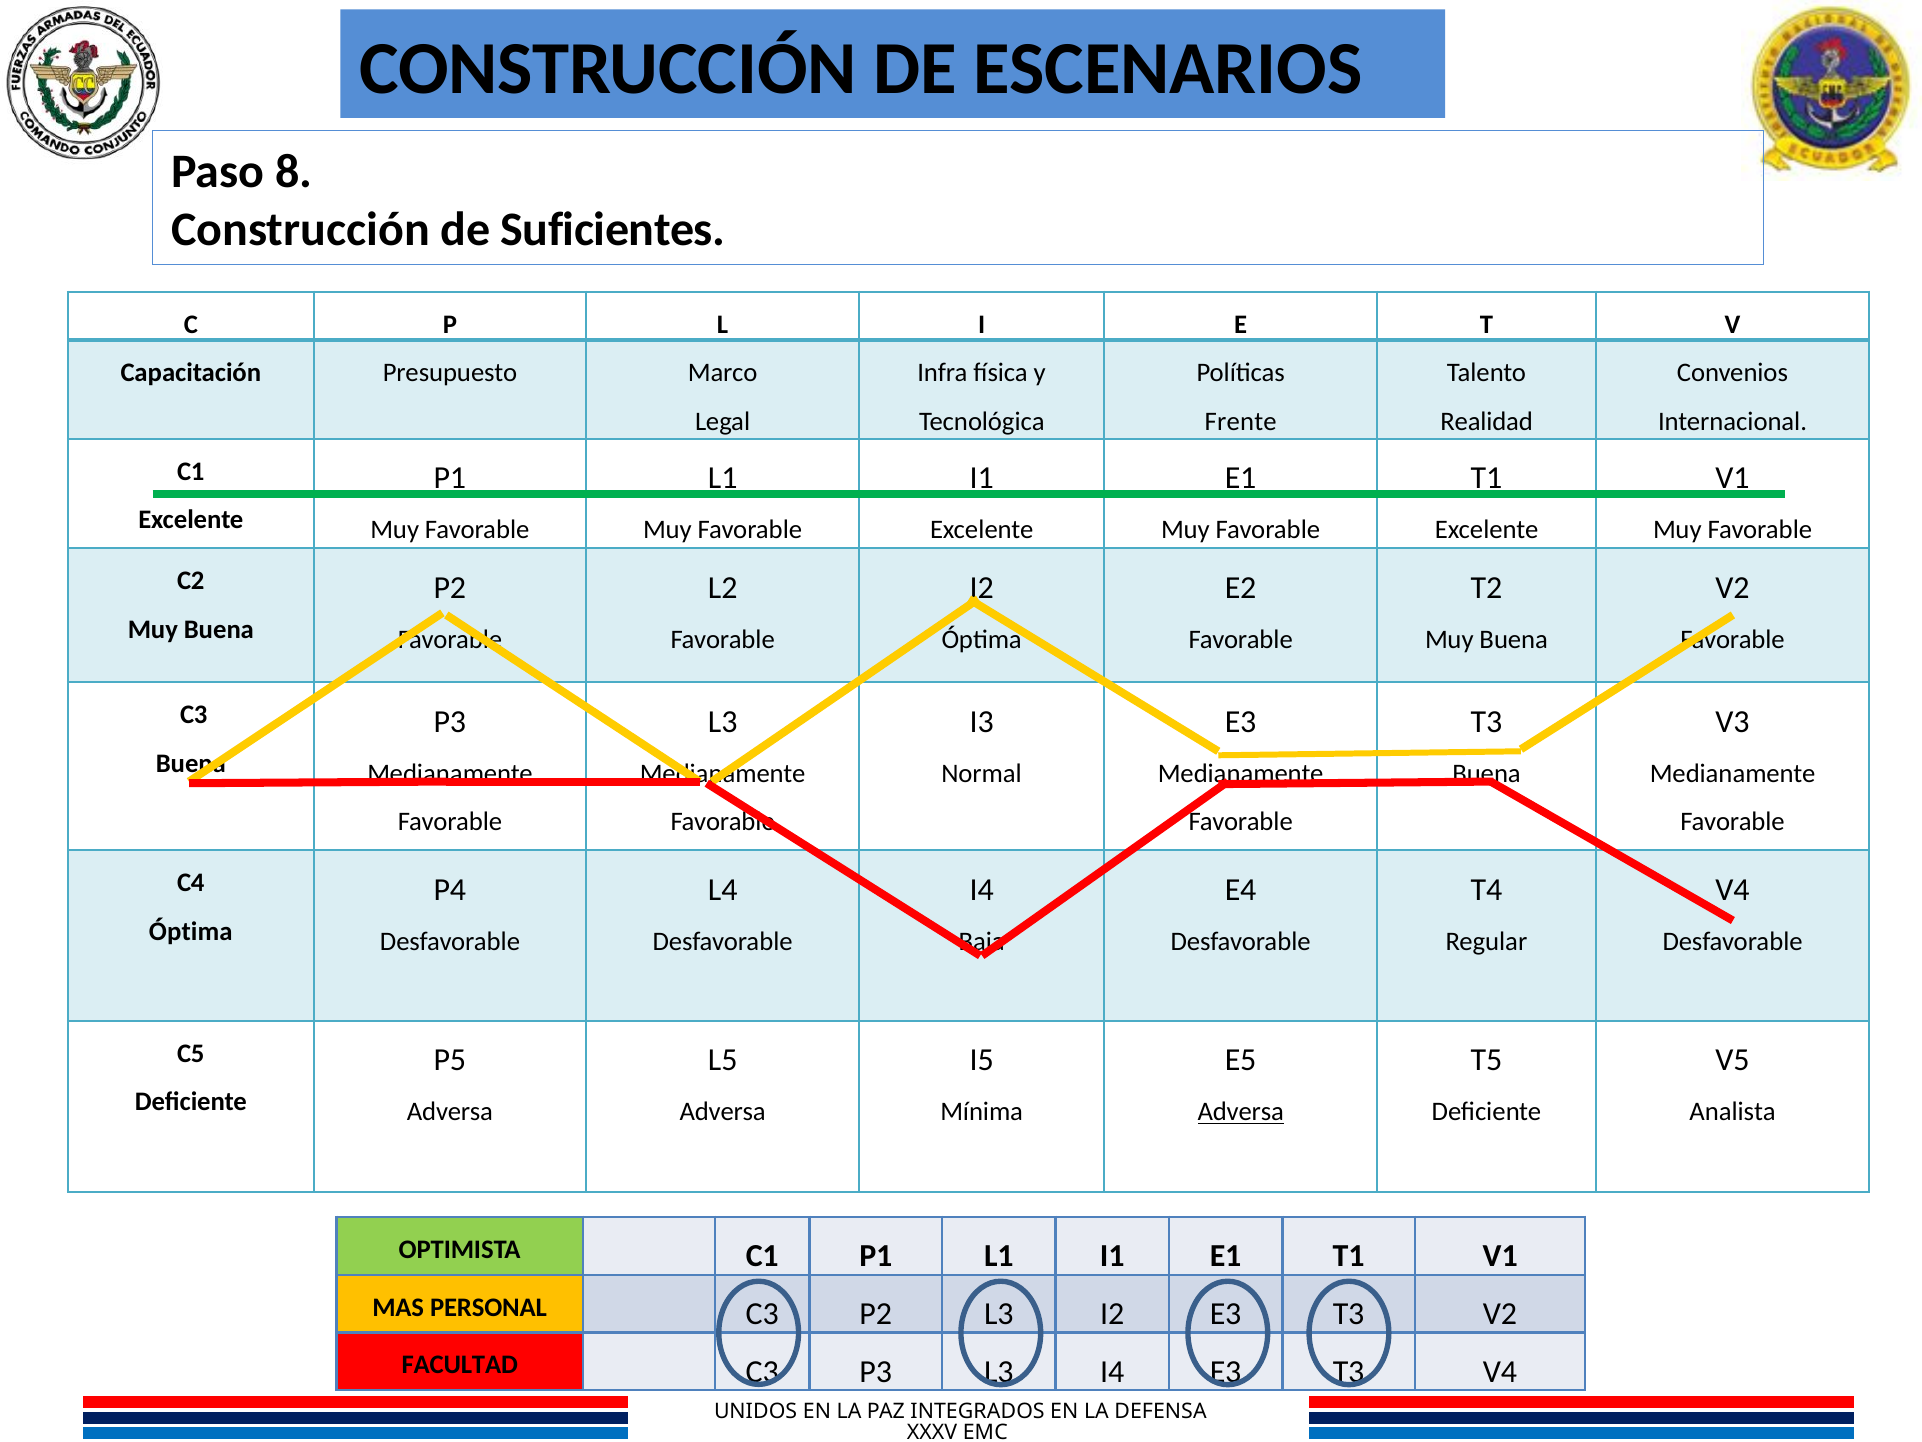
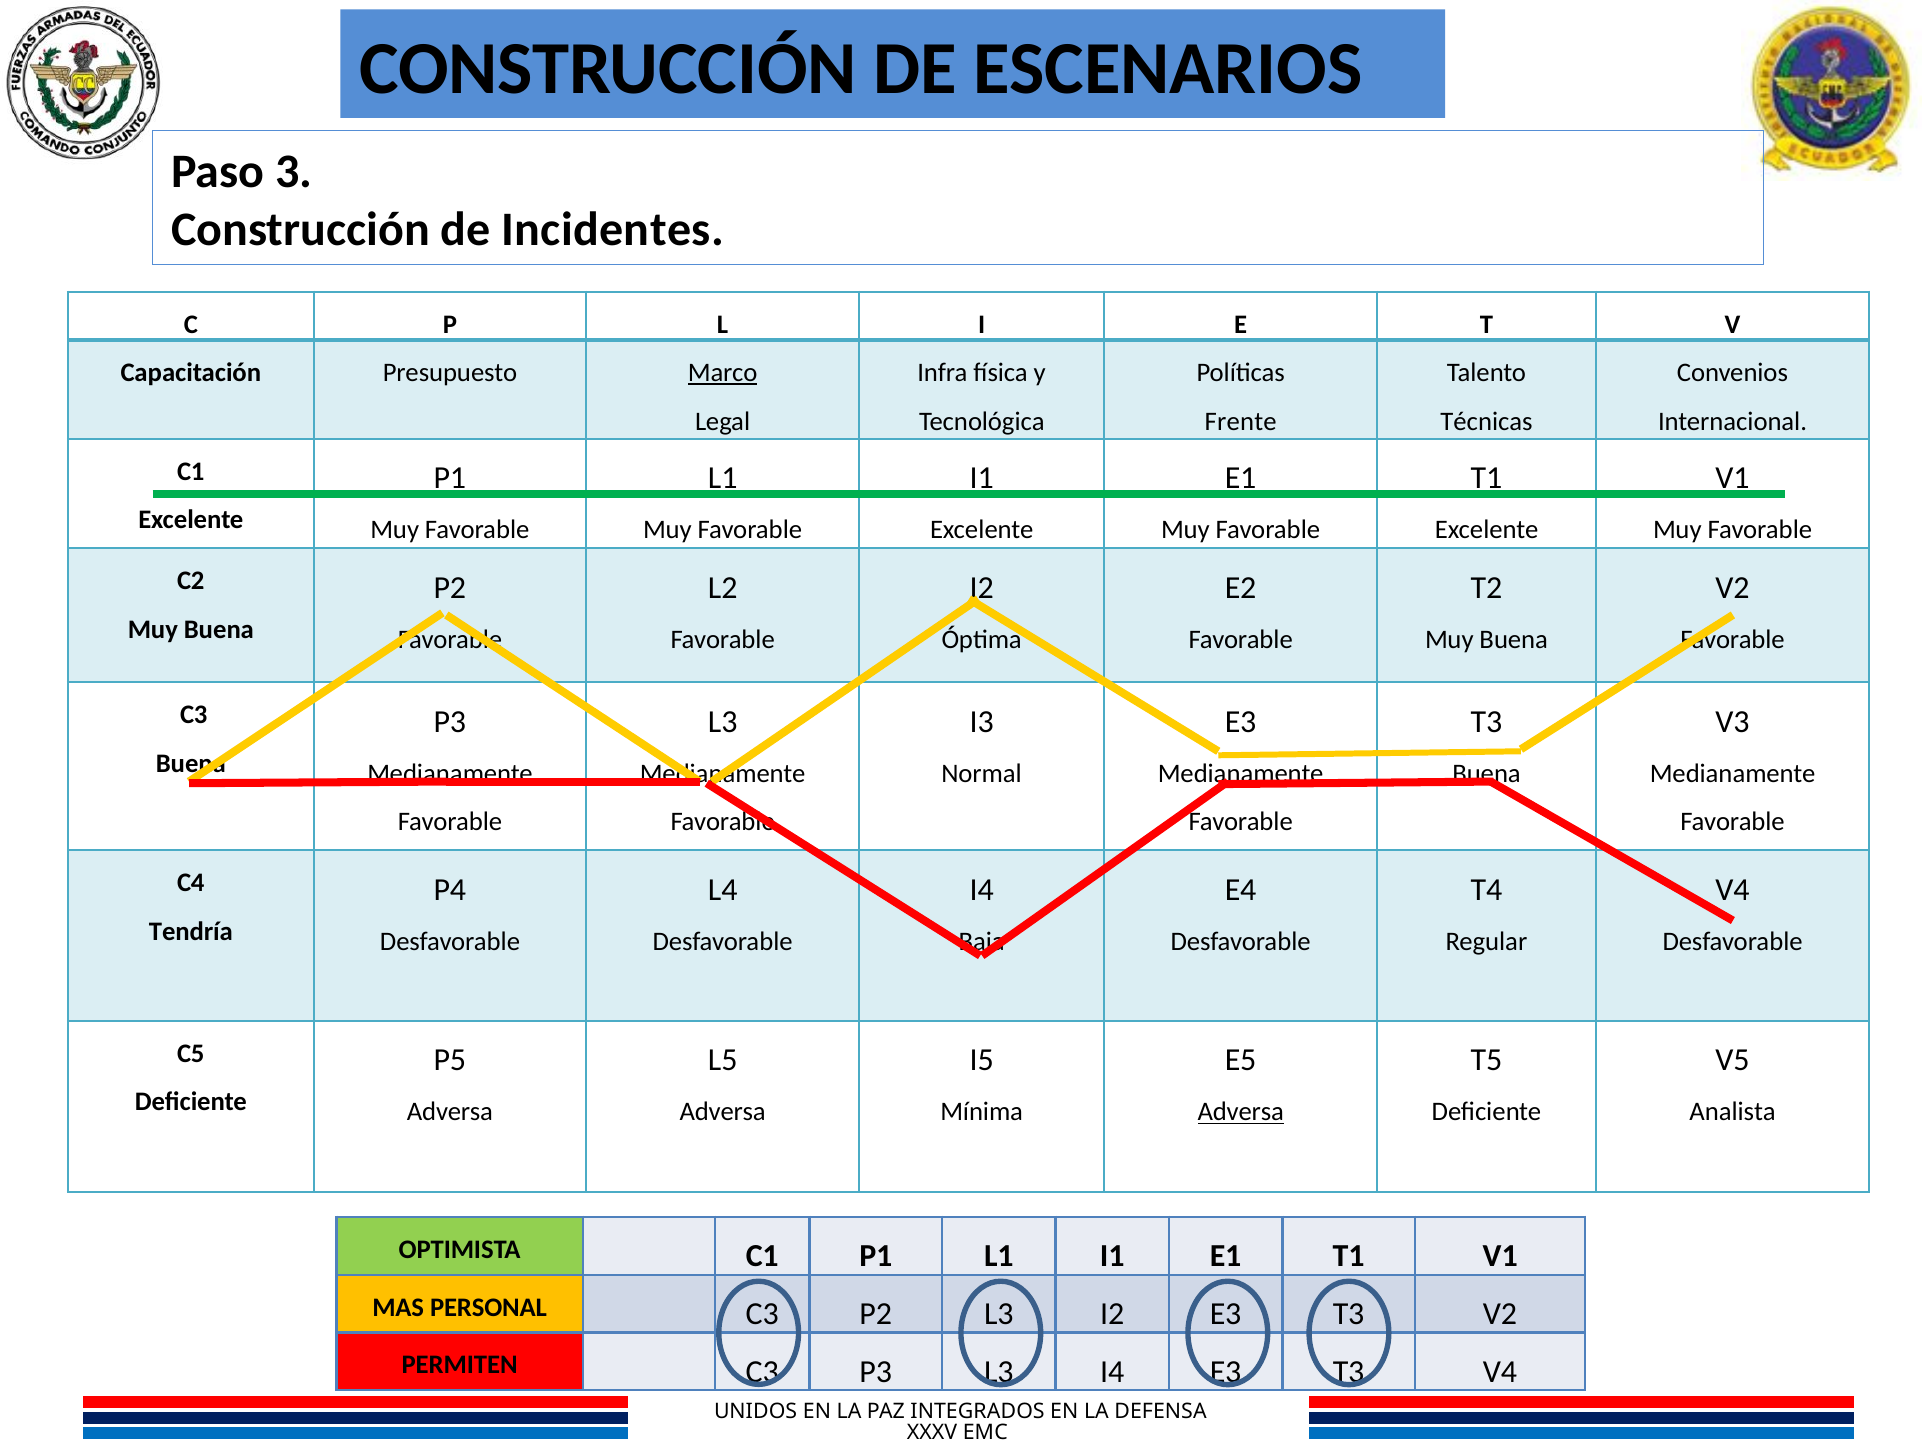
8: 8 -> 3 (294, 172)
Suficientes: Suficientes -> Incidentes (613, 230)
Marco underline: none -> present (723, 372)
Realidad: Realidad -> Técnicas (1487, 421)
Óptima: Óptima -> Tendría (191, 931)
FACULTAD: FACULTAD -> PERMITEN (460, 1365)
